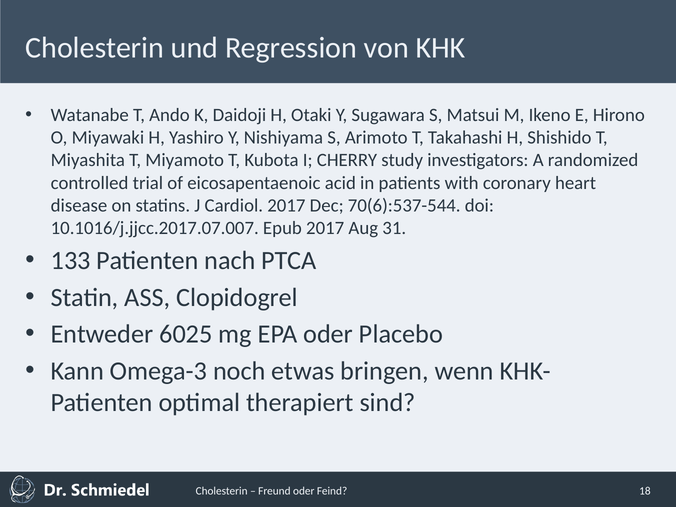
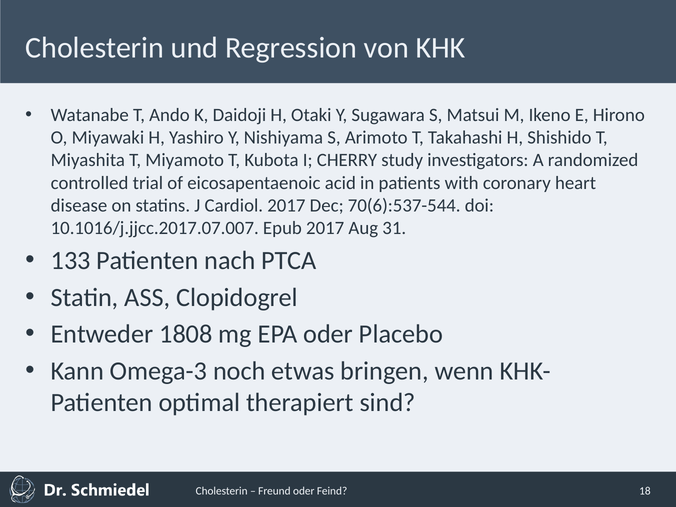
6025: 6025 -> 1808 (186, 334)
